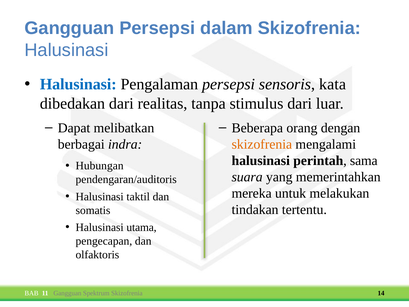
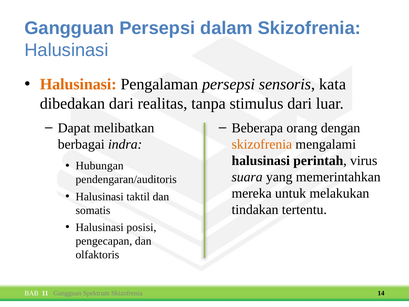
Halusinasi colour: blue -> orange (78, 84)
sama: sama -> virus (364, 161)
utama: utama -> posisi (141, 227)
